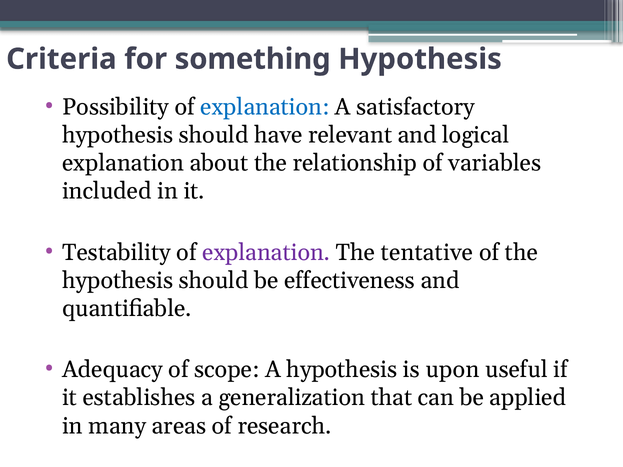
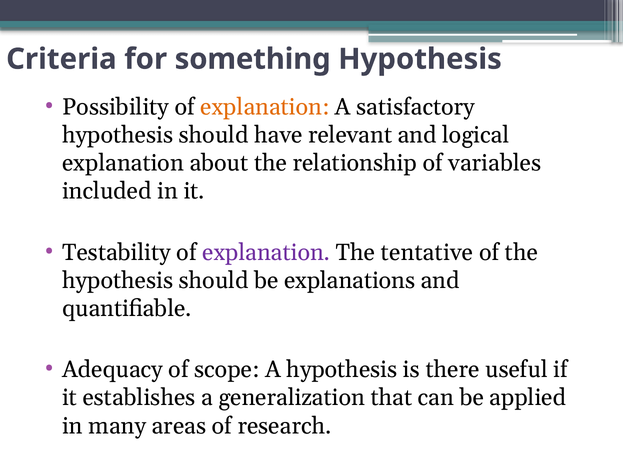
explanation colour: blue -> orange (265, 107)
effectiveness: effectiveness -> explanations (350, 281)
upon: upon -> there (453, 370)
